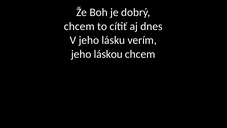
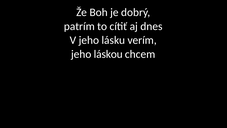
chcem: chcem -> patrím (79, 26)
